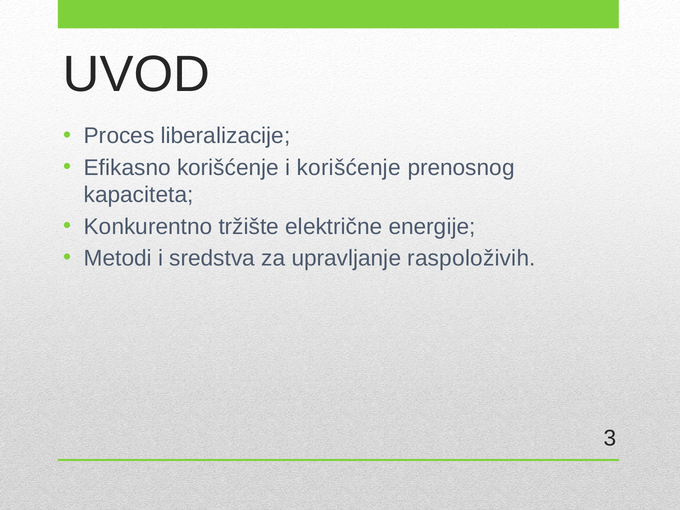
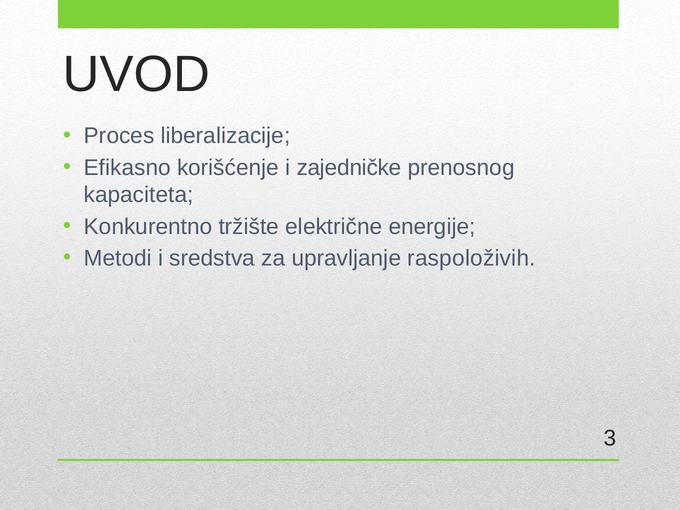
i korišćenje: korišćenje -> zajedničke (349, 168)
